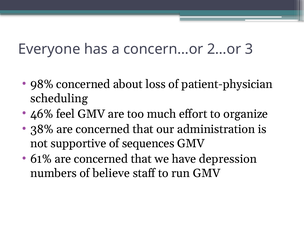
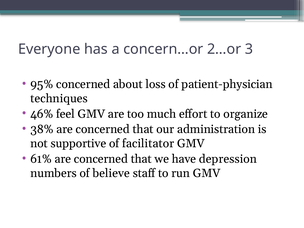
98%: 98% -> 95% (42, 84)
scheduling: scheduling -> techniques (59, 98)
sequences: sequences -> facilitator (148, 144)
